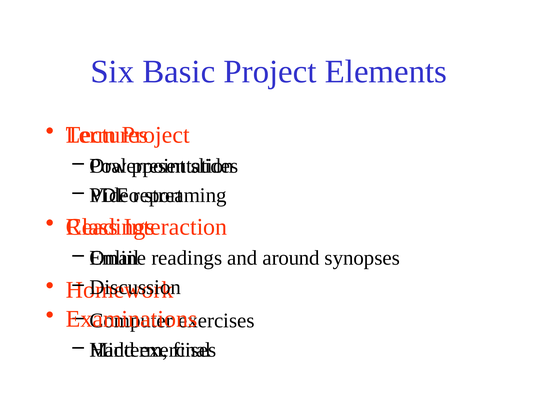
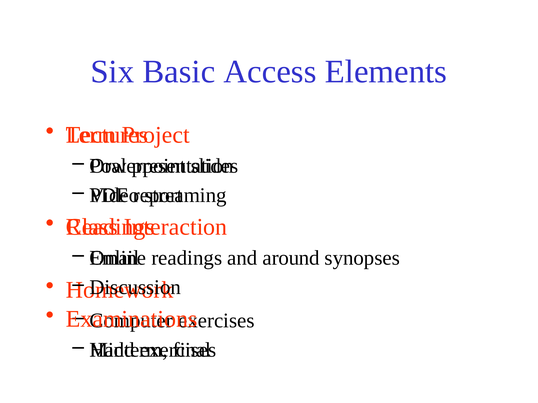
Basic Project: Project -> Access (270, 72)
